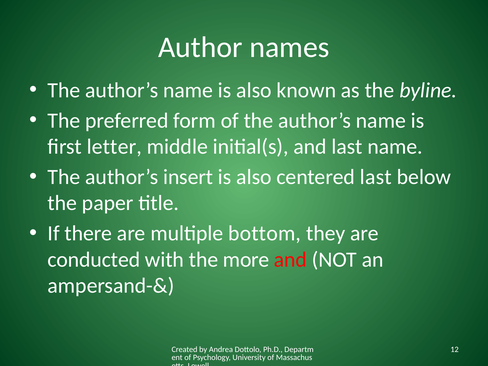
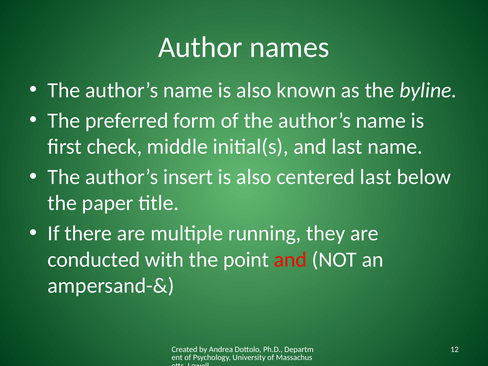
letter: letter -> check (114, 147)
bottom: bottom -> running (265, 233)
more: more -> point (246, 260)
